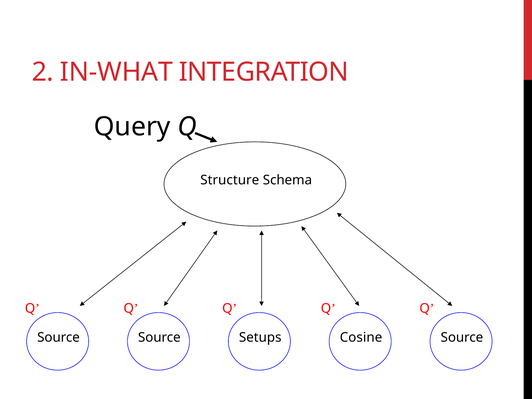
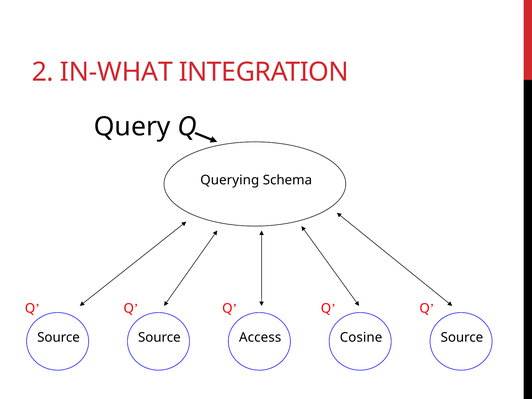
Structure: Structure -> Querying (230, 180)
Setups: Setups -> Access (260, 337)
